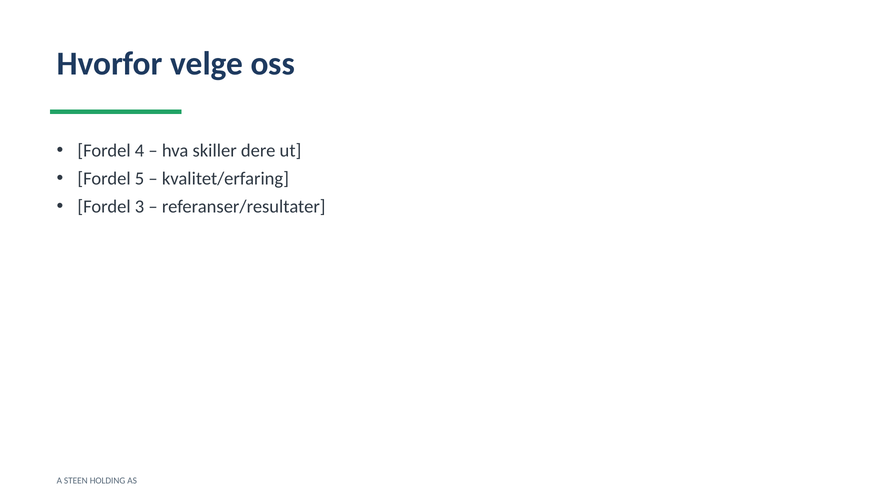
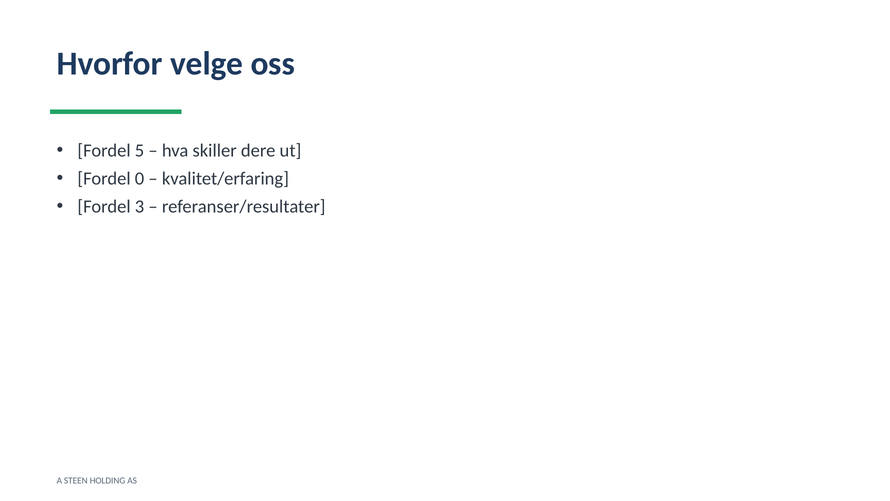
4: 4 -> 5 (140, 151)
5: 5 -> 0 (140, 179)
